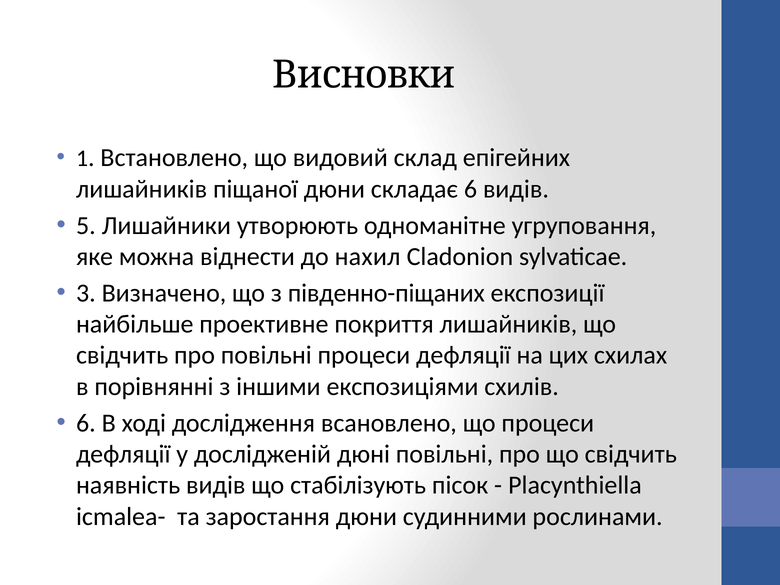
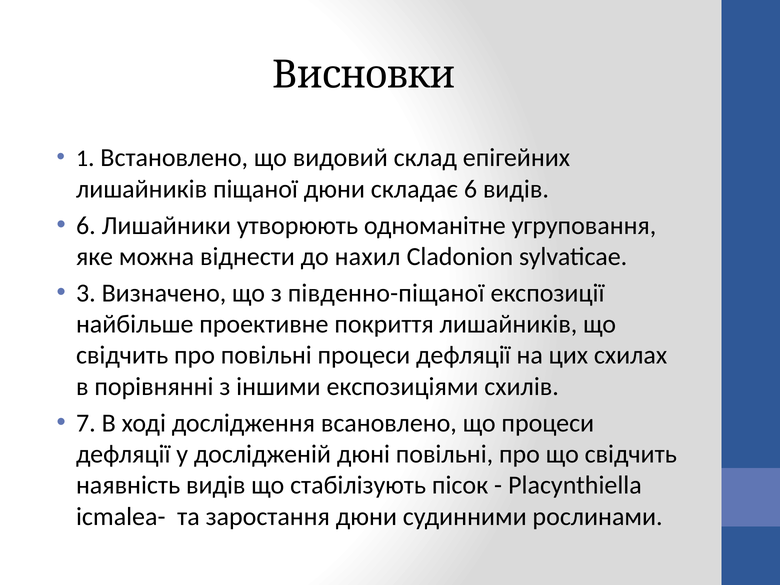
5: 5 -> 6 (86, 225)
південно-піщаних: південно-піщаних -> південно-піщаної (386, 293)
6: 6 -> 7 (86, 423)
